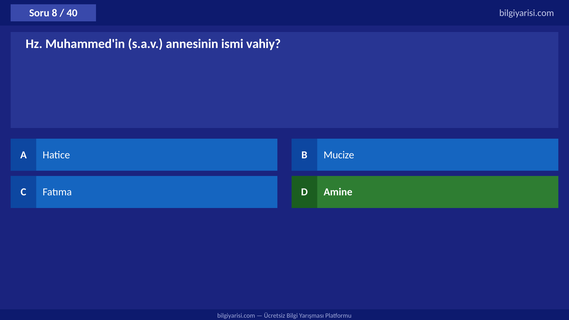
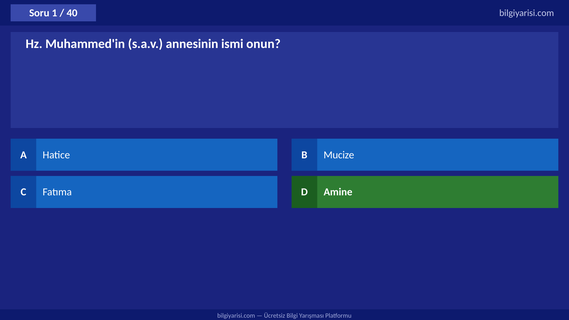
8: 8 -> 1 (55, 13)
vahiy: vahiy -> onun (263, 44)
